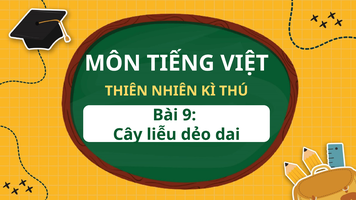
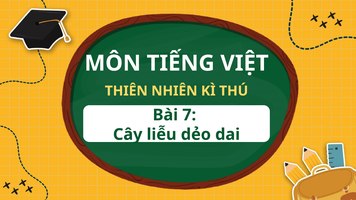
9: 9 -> 7 (189, 115)
